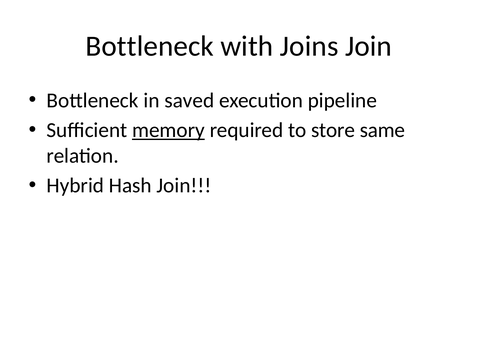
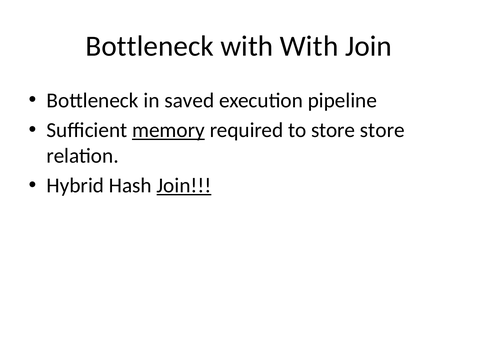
with Joins: Joins -> With (309, 46)
store same: same -> store (382, 130)
Join underline: none -> present (184, 185)
